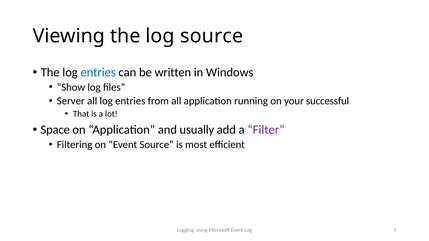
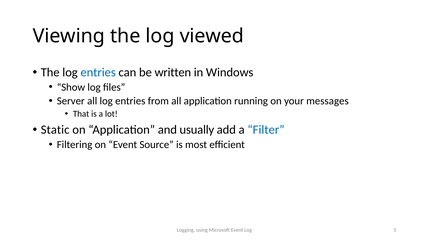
log source: source -> viewed (212, 36)
successful: successful -> messages (327, 101)
Space: Space -> Static (55, 130)
Filter colour: purple -> blue (266, 130)
